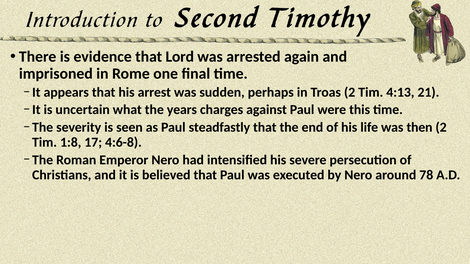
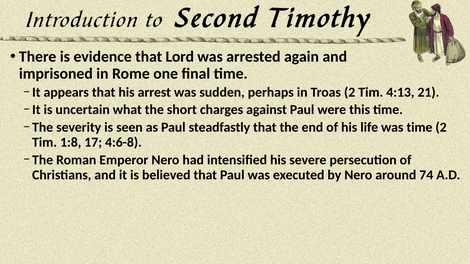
years: years -> short (182, 110)
was then: then -> time (419, 127)
78: 78 -> 74 (426, 175)
